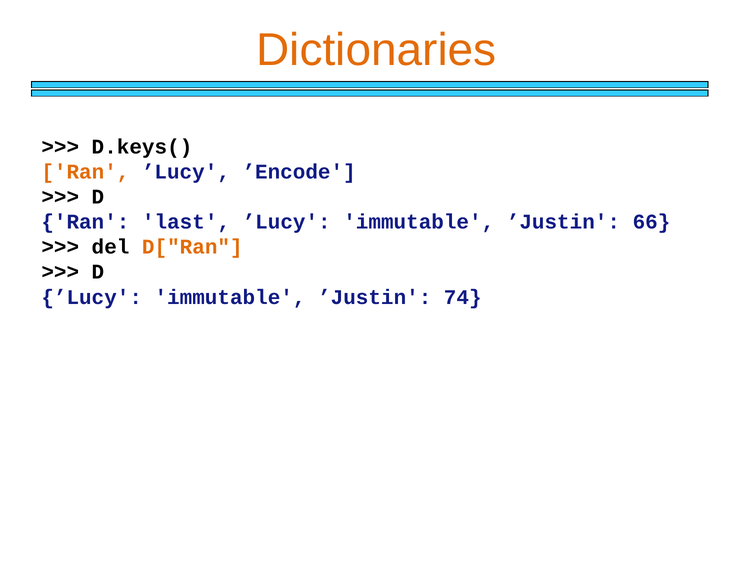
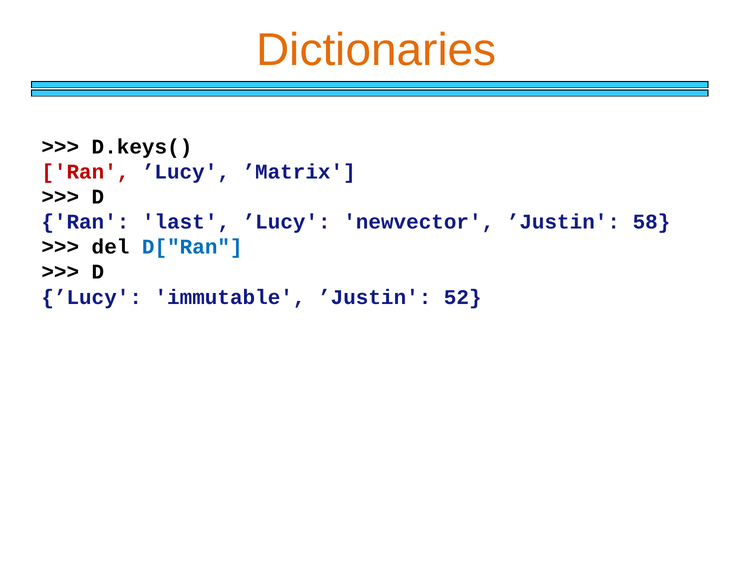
Ran colour: orange -> red (85, 172)
’Encode: ’Encode -> ’Matrix (299, 172)
immutable: immutable -> newvector (419, 222)
66: 66 -> 58 (652, 222)
D["Ran colour: orange -> blue (192, 247)
74: 74 -> 52 (463, 298)
